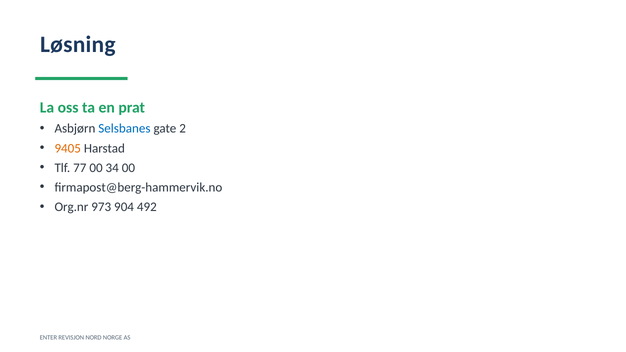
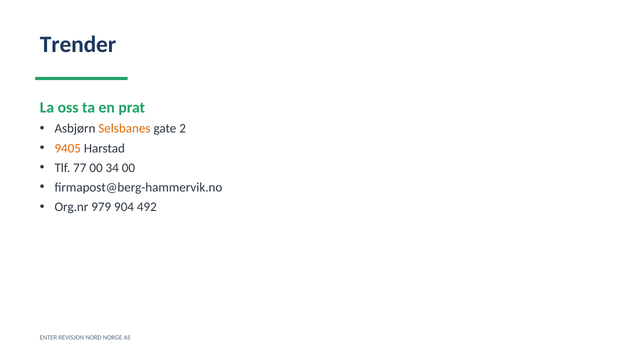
Løsning: Løsning -> Trender (78, 45)
Selsbanes colour: blue -> orange (124, 129)
973: 973 -> 979 (101, 207)
